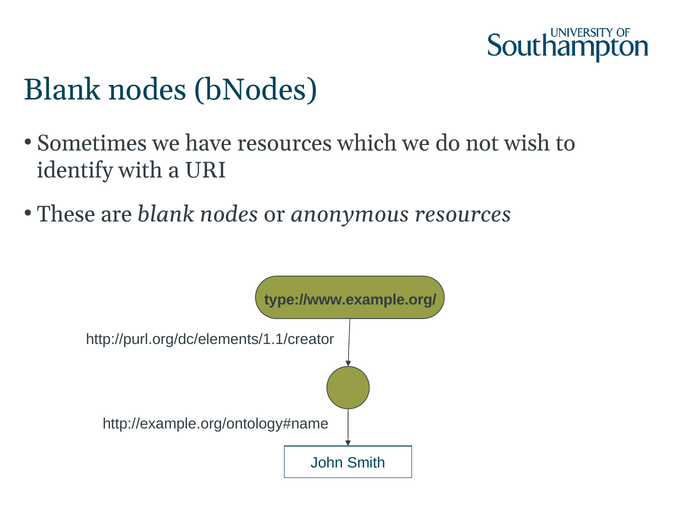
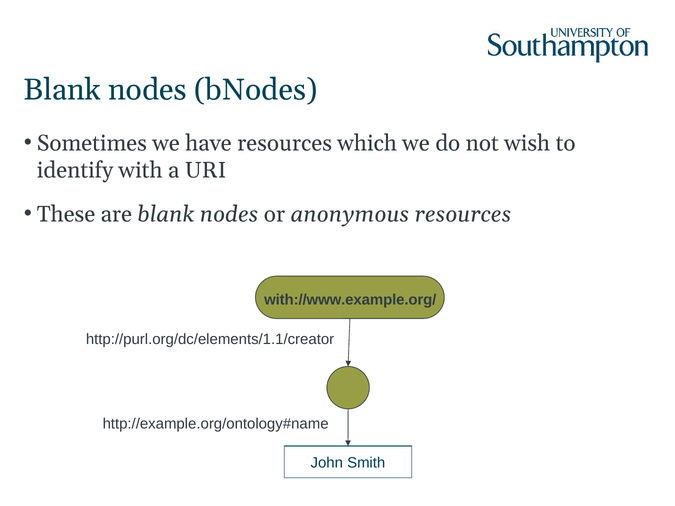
type://www.example.org/: type://www.example.org/ -> with://www.example.org/ (350, 300)
